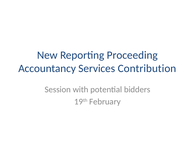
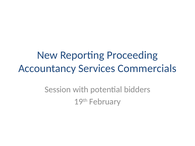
Contribution: Contribution -> Commercials (147, 69)
